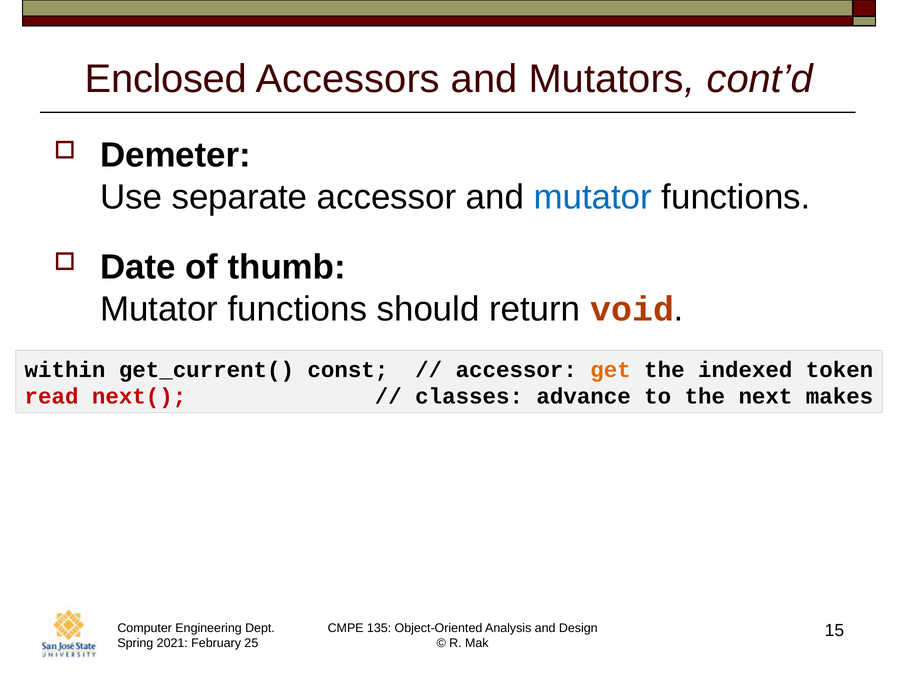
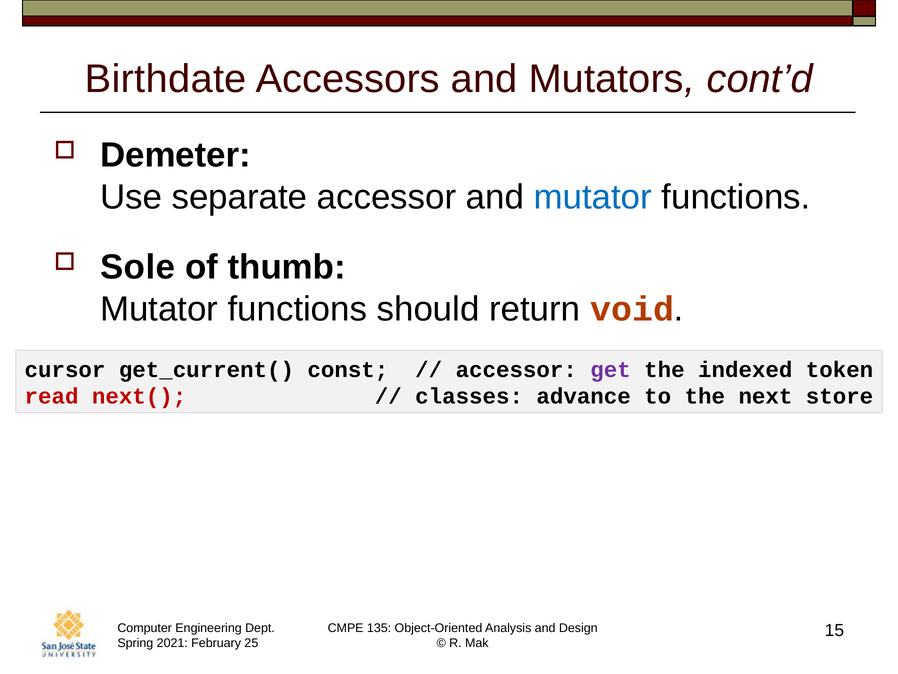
Enclosed: Enclosed -> Birthdate (166, 79)
Date: Date -> Sole (138, 267)
within: within -> cursor (65, 369)
get colour: orange -> purple (611, 369)
makes: makes -> store (840, 396)
